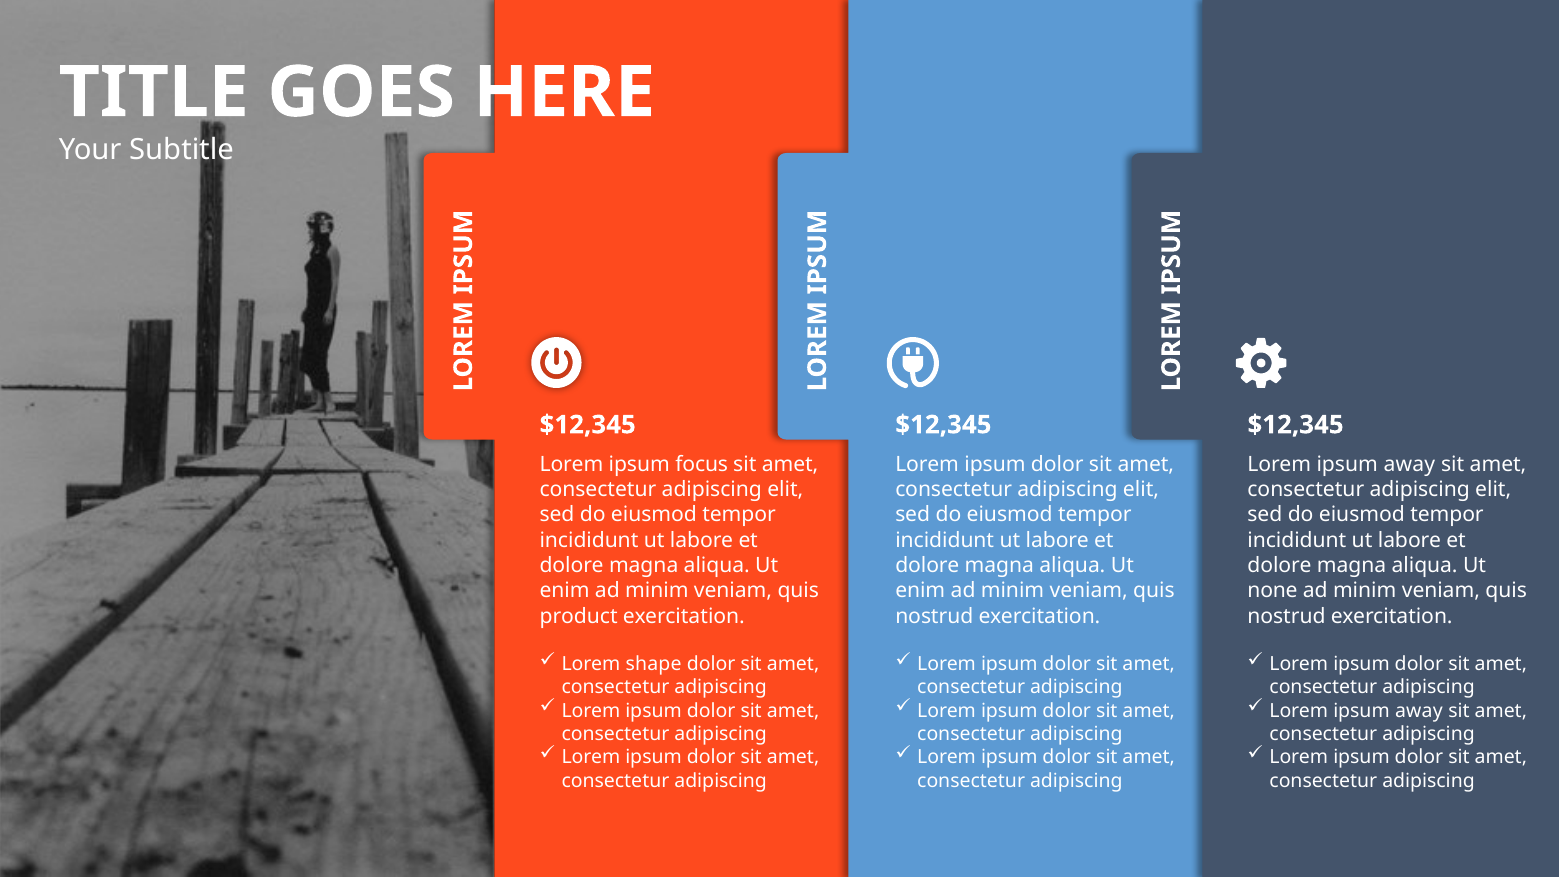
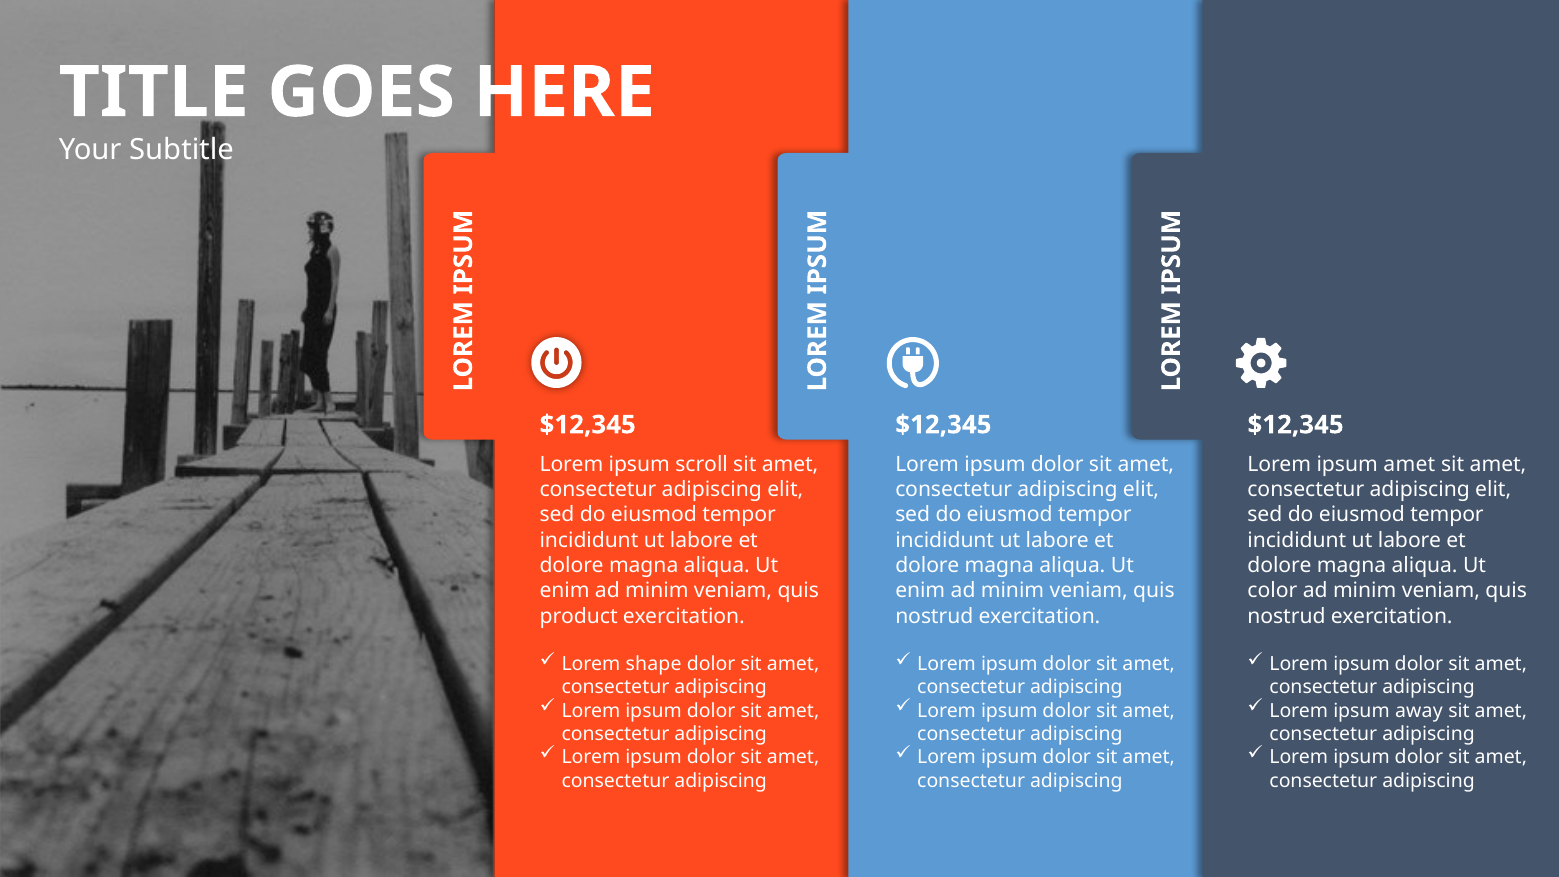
focus: focus -> scroll (702, 464)
away: away -> amet (1409, 464)
none: none -> color (1272, 591)
